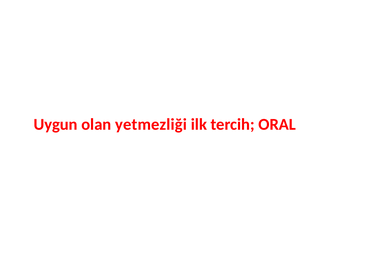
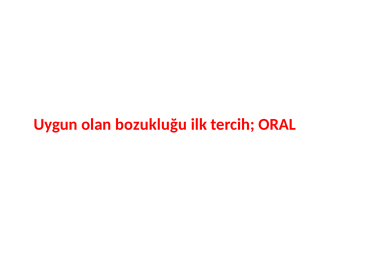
yetmezliği: yetmezliği -> bozukluğu (151, 124)
